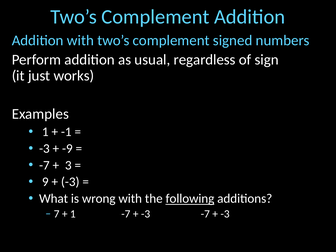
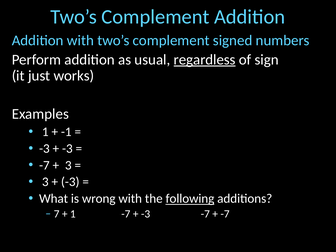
regardless underline: none -> present (205, 60)
-9: -9 -> -3 (67, 148)
9: 9 -> 3 (45, 182)
-3: -3 -> -7 (225, 214)
